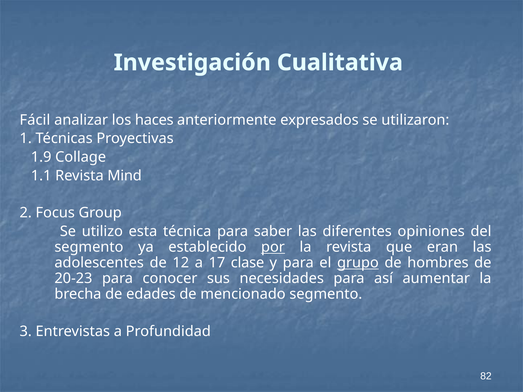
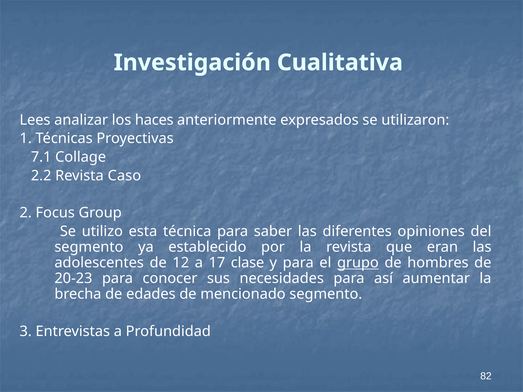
Fácil: Fácil -> Lees (35, 120)
1.9: 1.9 -> 7.1 (41, 157)
1.1: 1.1 -> 2.2 (41, 176)
Mind: Mind -> Caso (124, 176)
por underline: present -> none (273, 247)
